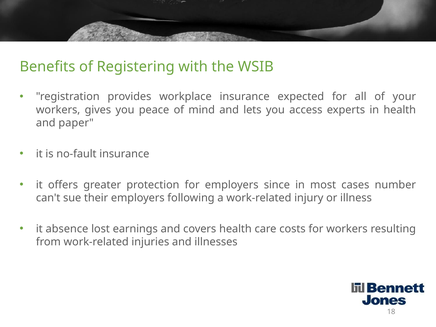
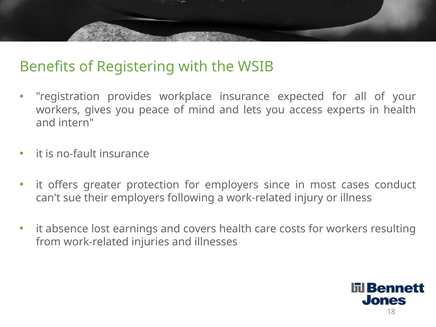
paper: paper -> intern (76, 123)
number: number -> conduct (395, 185)
